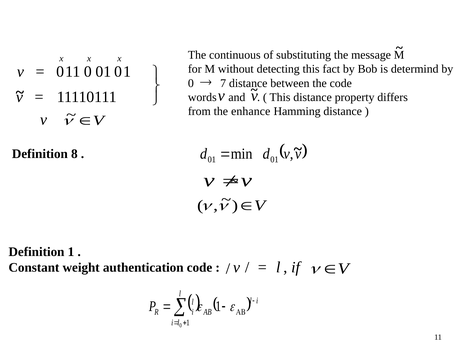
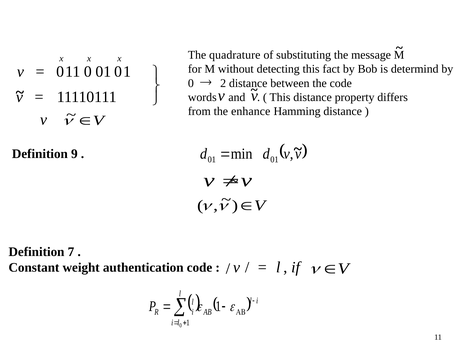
continuous: continuous -> quadrature (235, 55)
7: 7 -> 2 (223, 83)
8: 8 -> 9 (74, 154)
Definition 1: 1 -> 7 (71, 252)
